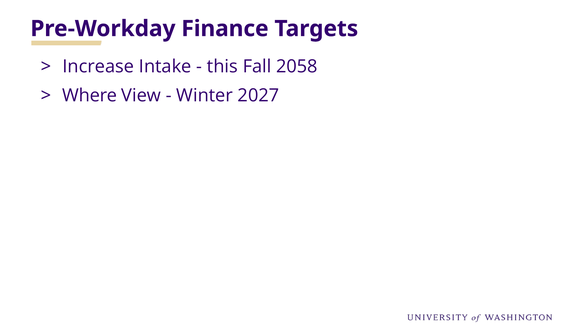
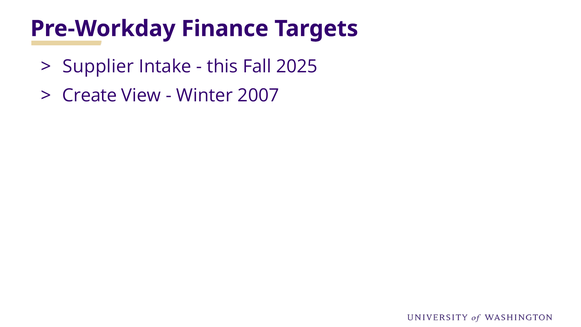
Increase: Increase -> Supplier (98, 67)
2058: 2058 -> 2025 (297, 67)
Where: Where -> Create (90, 96)
2027: 2027 -> 2007 (258, 96)
